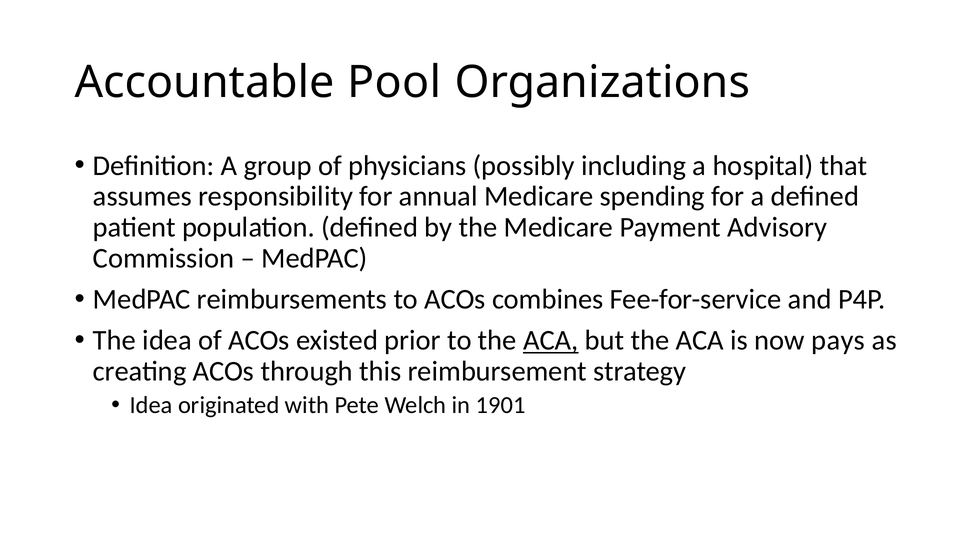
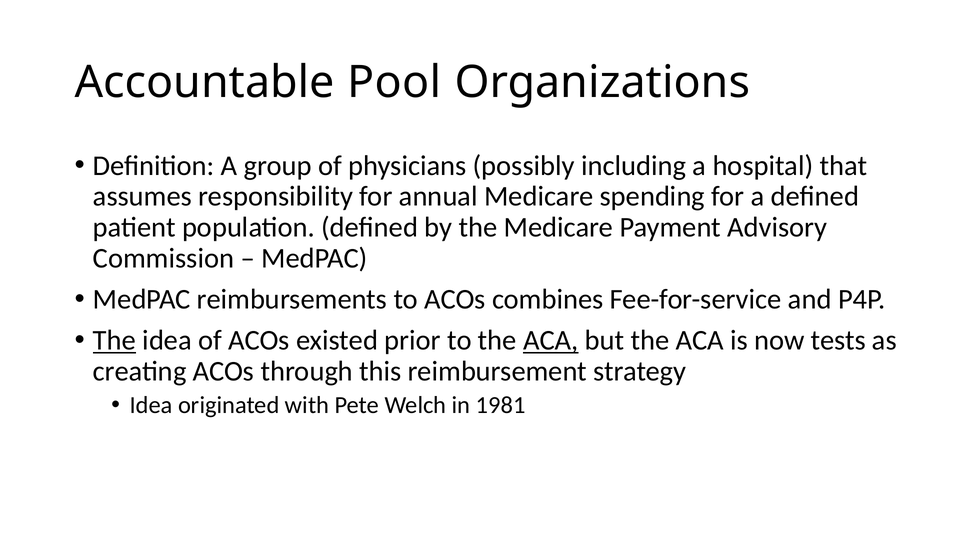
The underline: none -> present (114, 340)
pays: pays -> tests (838, 340)
1901: 1901 -> 1981 (501, 405)
